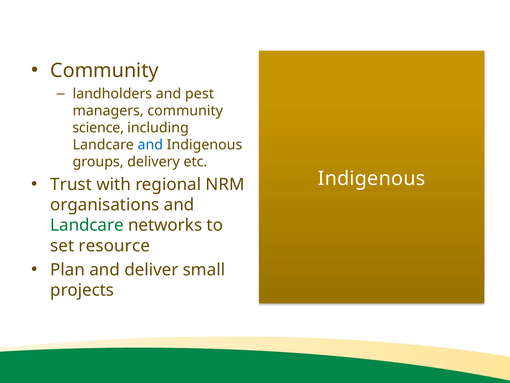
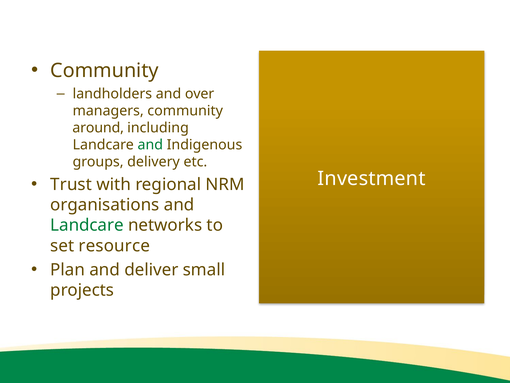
pest: pest -> over (200, 94)
science: science -> around (98, 128)
and colour: blue -> green (150, 145)
Indigenous: Indigenous -> Investment (372, 178)
